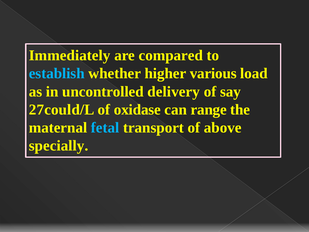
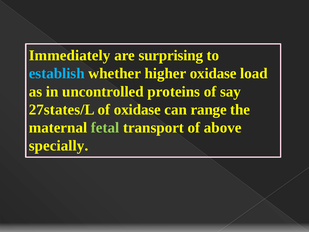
compared: compared -> surprising (171, 55)
higher various: various -> oxidase (213, 73)
delivery: delivery -> proteins (174, 91)
27could/L: 27could/L -> 27states/L (62, 109)
fetal colour: light blue -> light green (105, 128)
